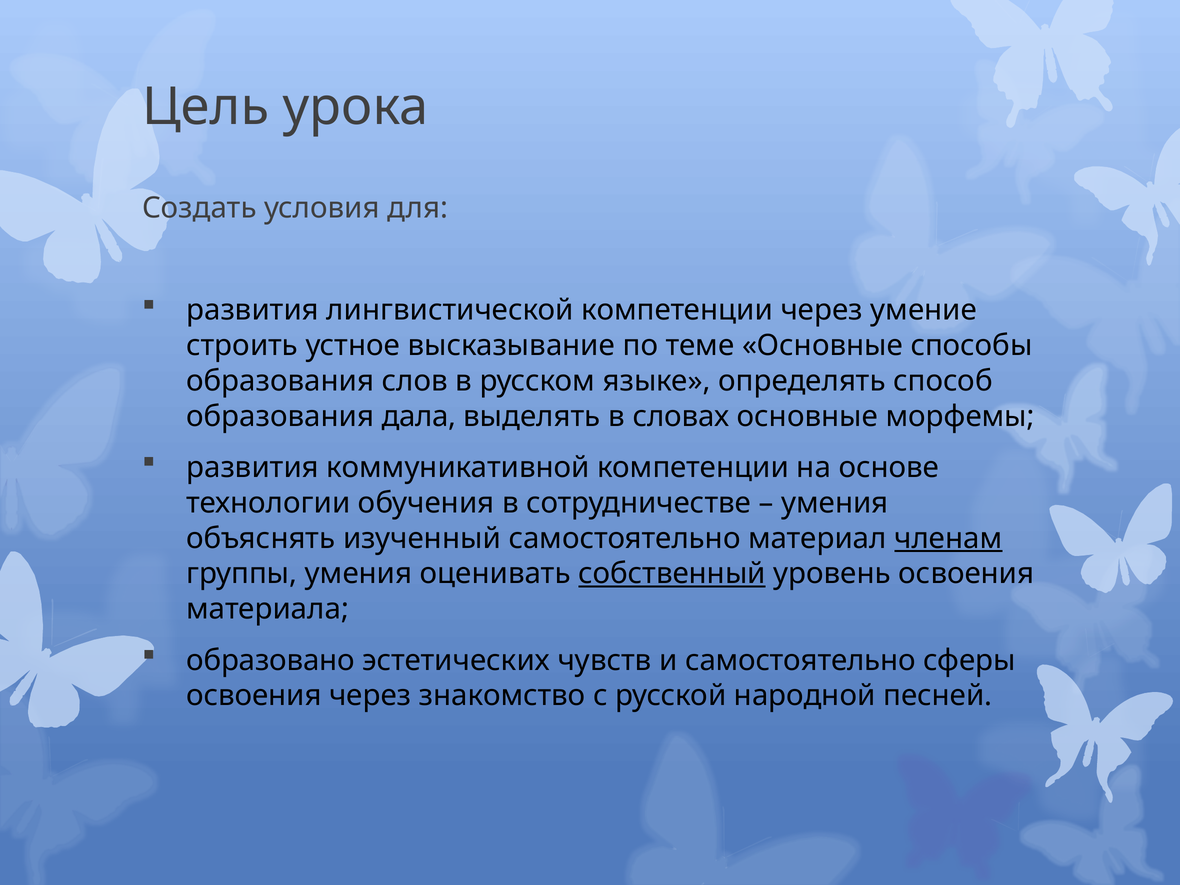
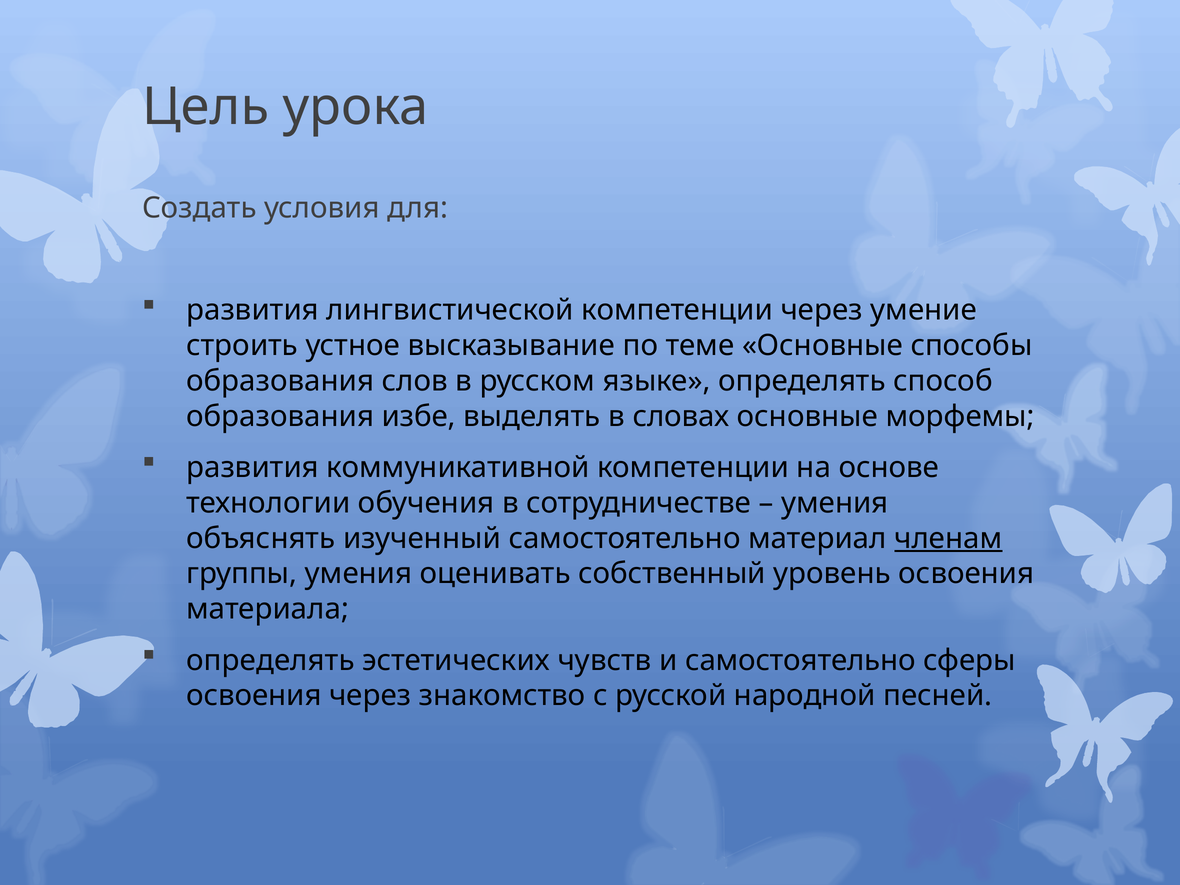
дала: дала -> избе (419, 416)
собственный underline: present -> none (672, 574)
образовано: образовано -> определять (270, 660)
